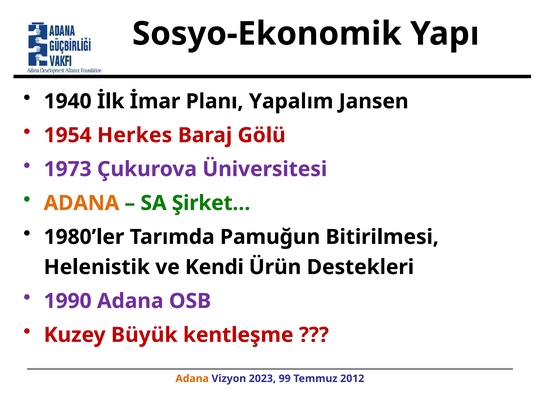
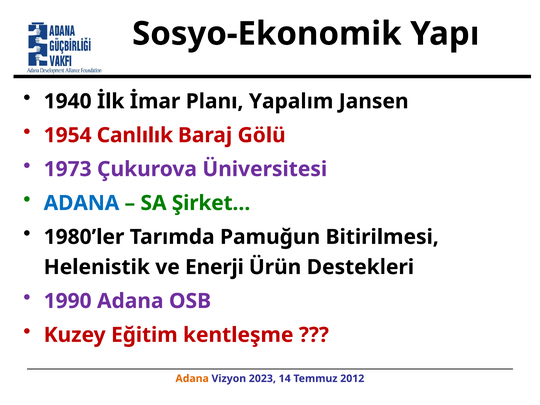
Herkes: Herkes -> Canlılık (135, 135)
ADANA colour: orange -> blue (81, 203)
Kendi: Kendi -> Enerji (214, 267)
Büyük: Büyük -> Eğitim (144, 335)
99: 99 -> 14 (285, 379)
